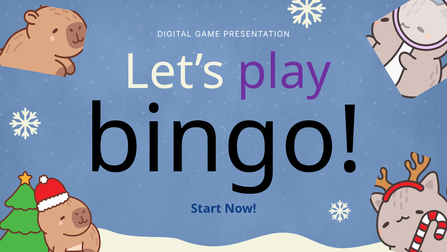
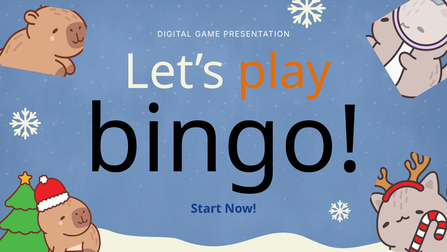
play colour: purple -> orange (284, 72)
